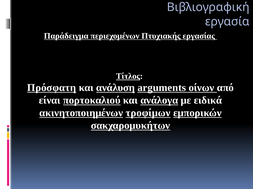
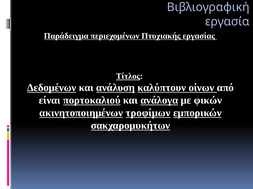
Πρόσφατη: Πρόσφατη -> Δεδομένων (52, 88)
arguments: arguments -> καλύπτουν (162, 88)
ειδικά: ειδικά -> φικών (208, 101)
